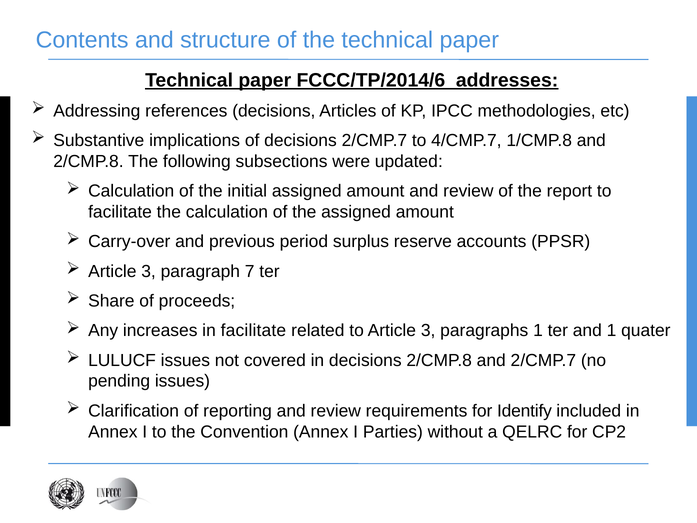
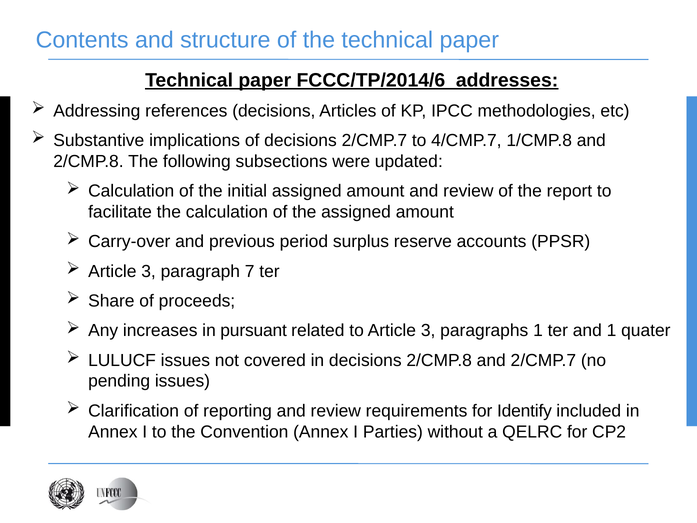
in facilitate: facilitate -> pursuant (254, 330)
